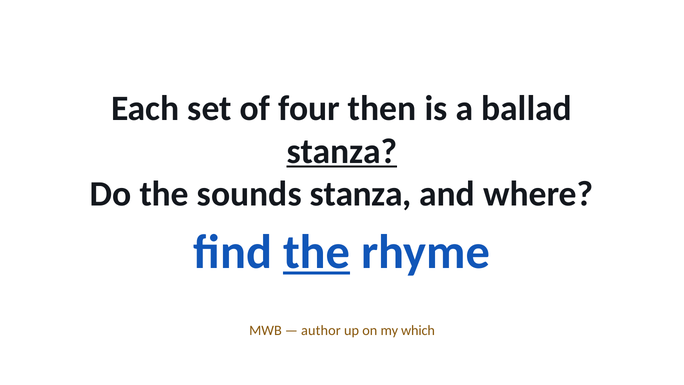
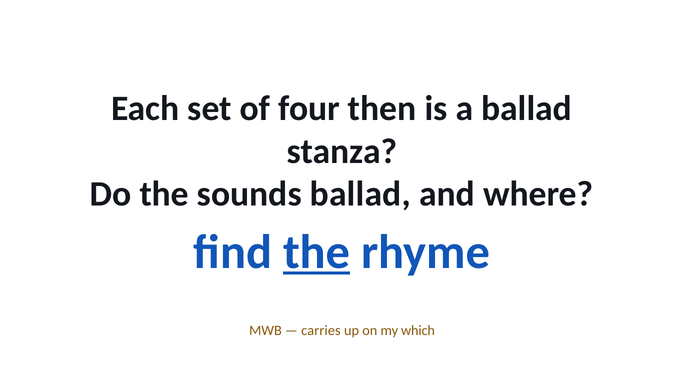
stanza underline: present -> none (342, 151)
sounds stanza: stanza -> ballad (360, 194)
author: author -> carries (321, 330)
